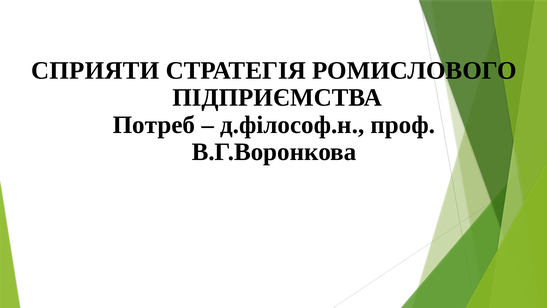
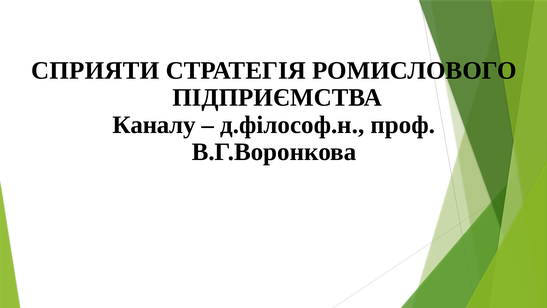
Потреб: Потреб -> Каналу (154, 125)
